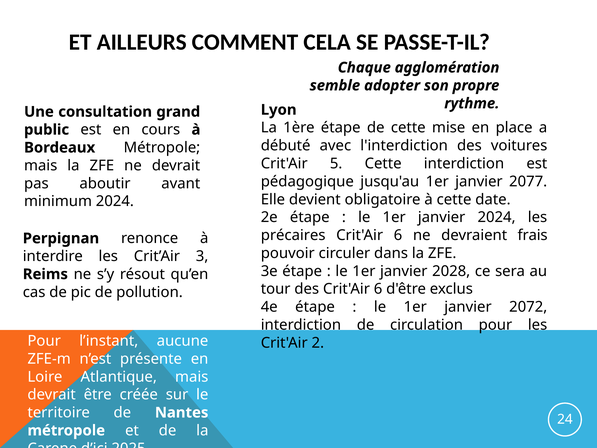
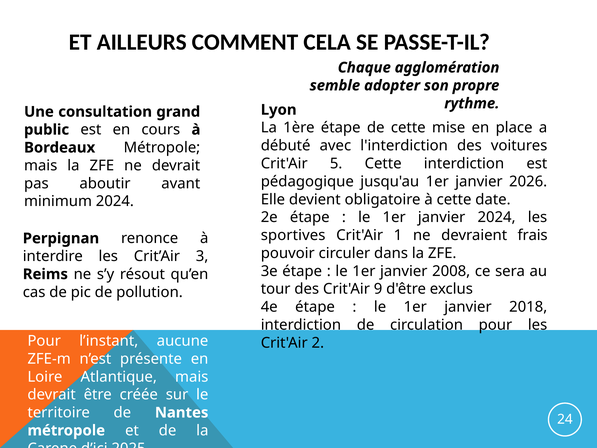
2077: 2077 -> 2026 (528, 181)
précaires: précaires -> sportives (293, 235)
6: 6 -> 1 (398, 235)
2028: 2028 -> 2008 (451, 271)
des Crit'Air 6: 6 -> 9 (378, 289)
2072: 2072 -> 2018 (528, 307)
